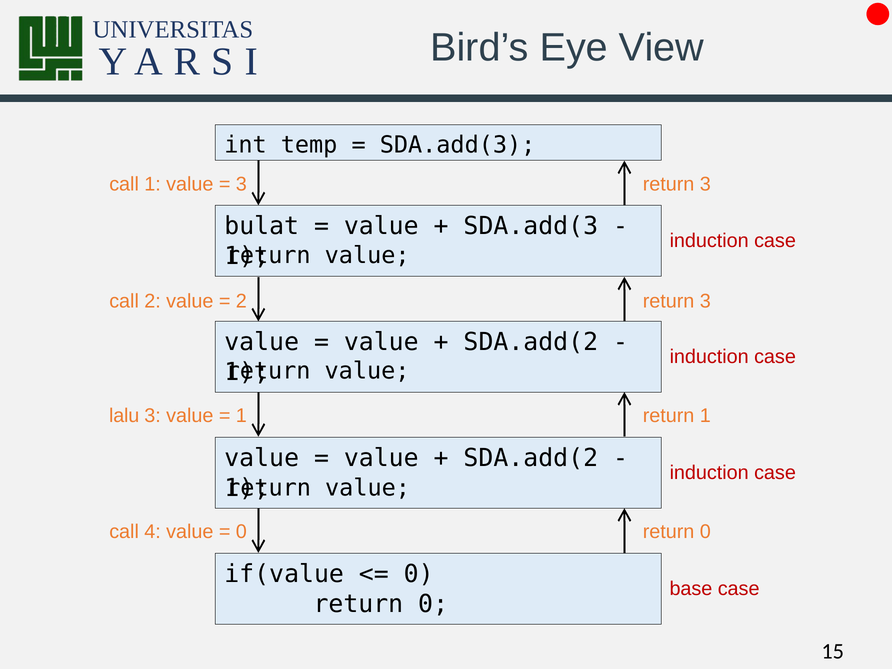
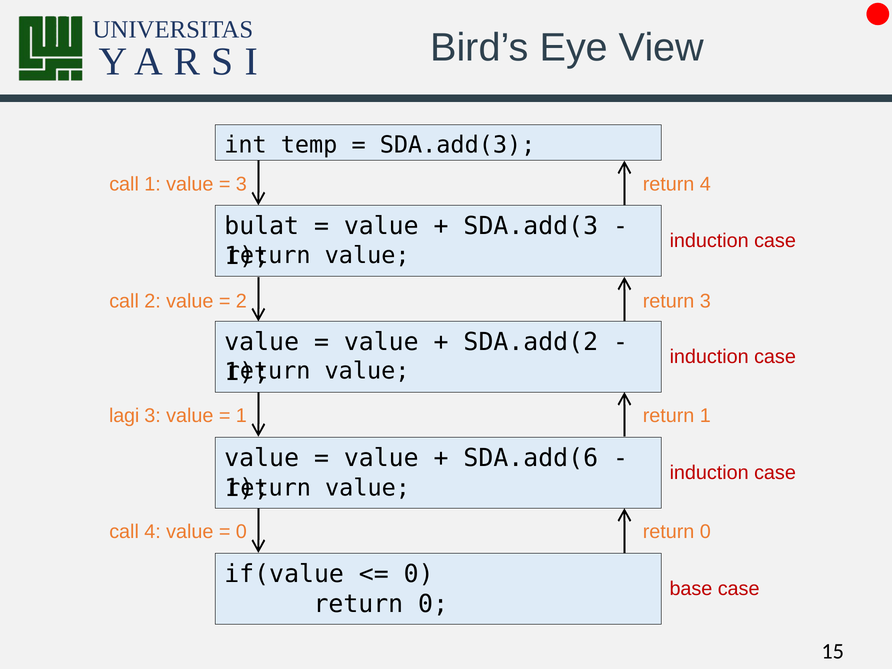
3: 3 -> 4 (705, 184)
lalu: lalu -> lagi (124, 416)
SDA.add(2: SDA.add(2 -> SDA.add(6 (531, 458)
